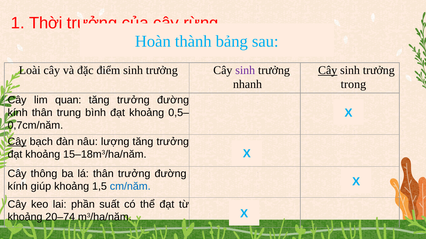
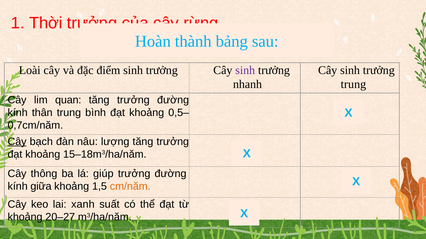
Cây underline: present -> none (328, 70)
trong: trong -> trung (353, 84)
thân: thân -> giúp (103, 174)
giúp: giúp -> giữa (41, 187)
cm/năm colour: blue -> orange (130, 187)
phần: phần -> xanh (83, 205)
20–74: 20–74 -> 20–27 (60, 218)
